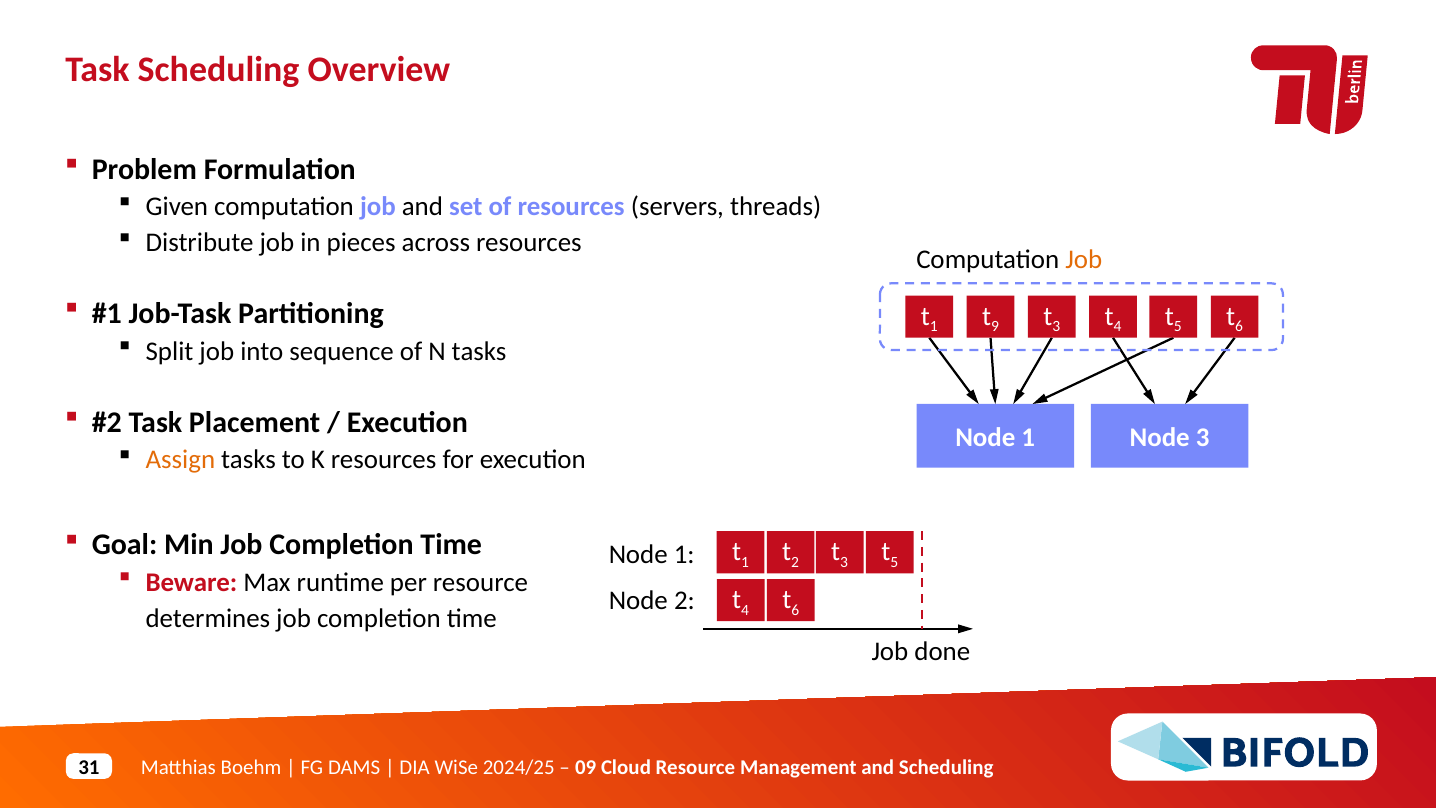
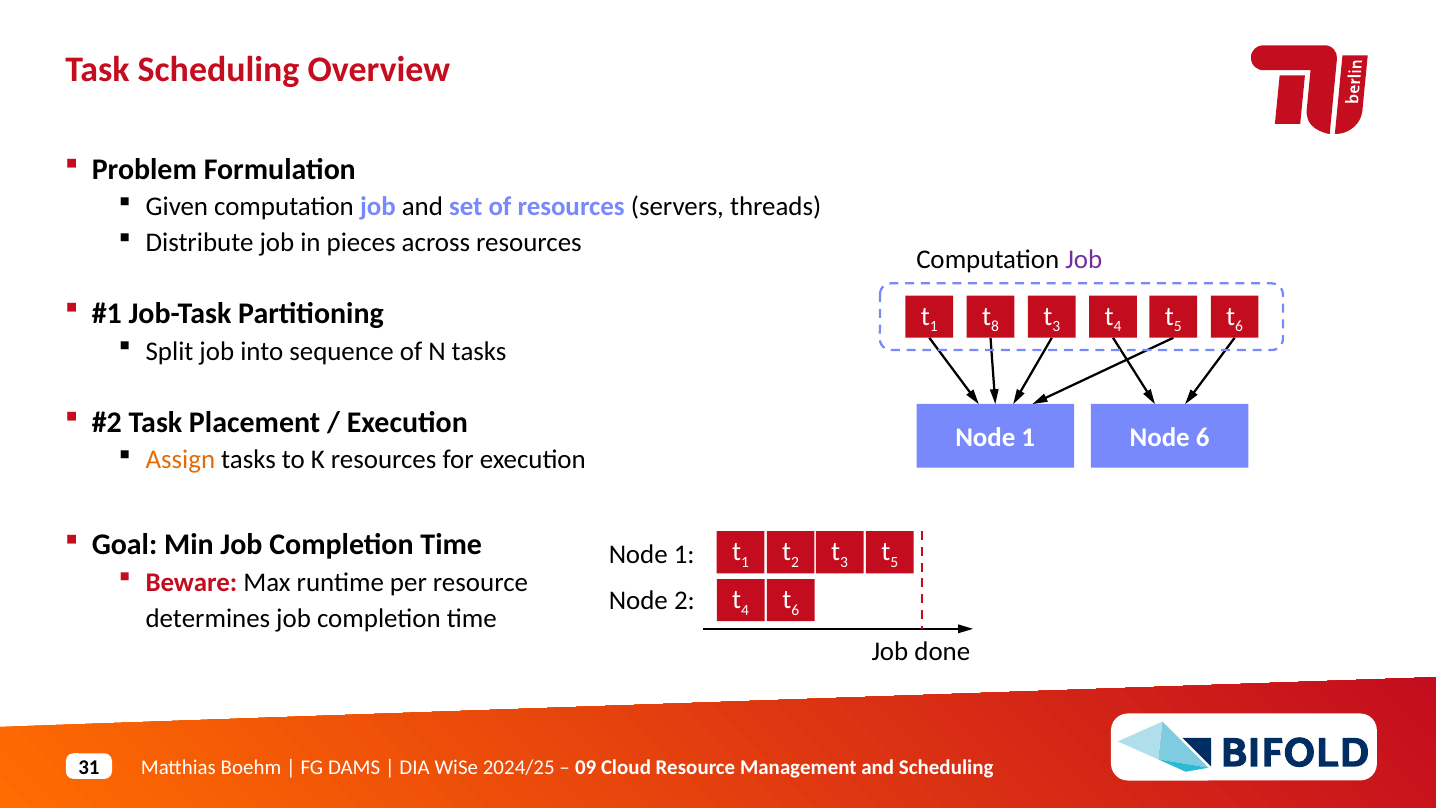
Job colour: orange -> purple (1084, 260)
9: 9 -> 8 (995, 327)
Node 3: 3 -> 6 (1203, 438)
